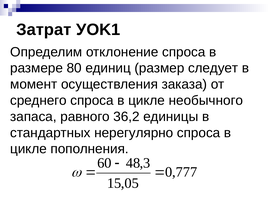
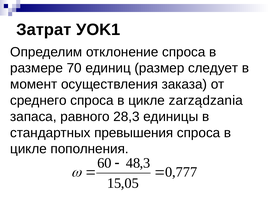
80: 80 -> 70 (74, 68)
необычного: необычного -> zarządzania (206, 101)
36,2: 36,2 -> 28,3 (126, 117)
нерегулярно: нерегулярно -> превышения (134, 133)
